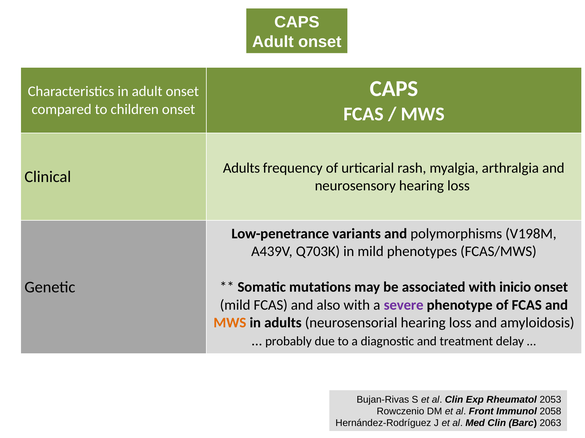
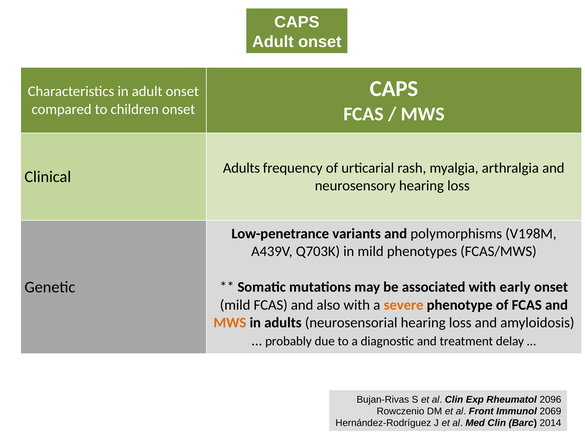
inicio: inicio -> early (515, 288)
severe colour: purple -> orange (404, 305)
2053: 2053 -> 2096 (550, 400)
2058: 2058 -> 2069 (550, 412)
2063: 2063 -> 2014 (550, 424)
